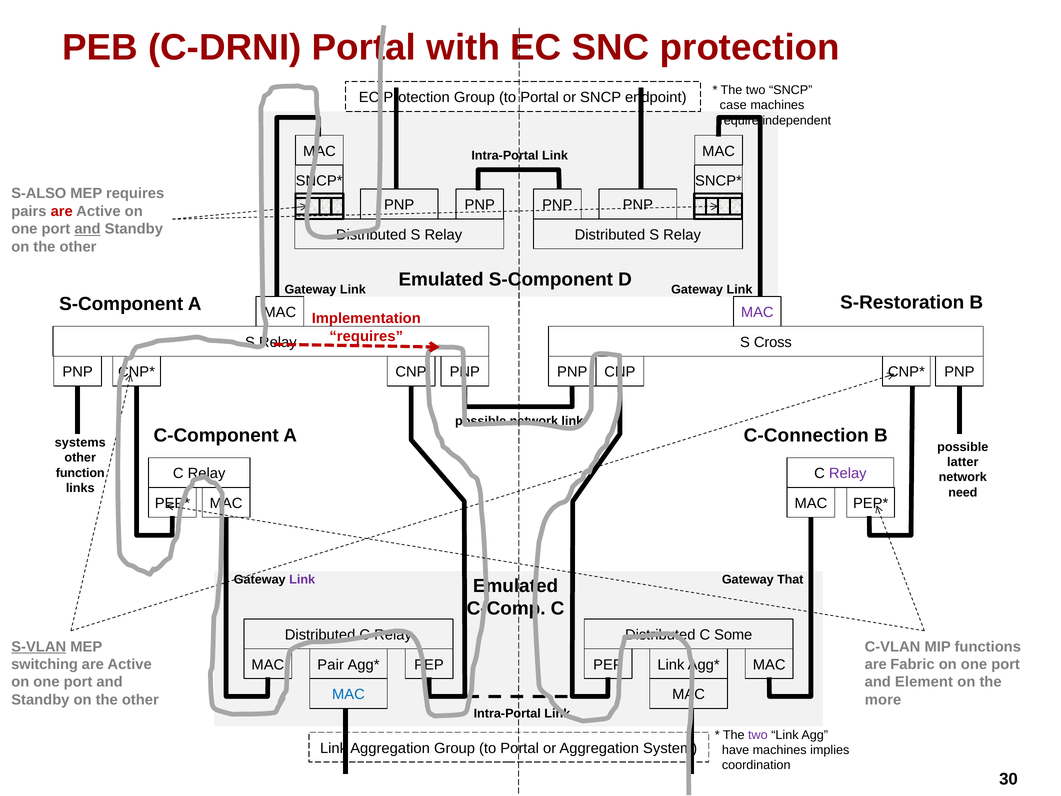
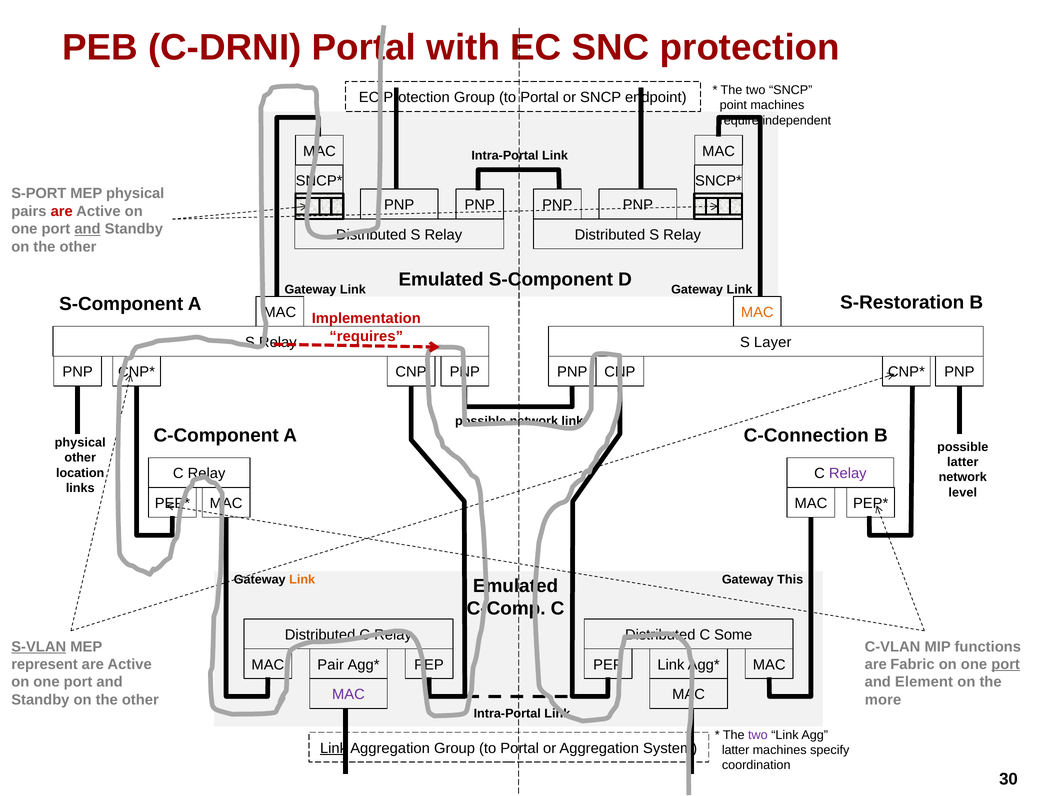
case: case -> point (733, 105)
S-ALSO: S-ALSO -> S-PORT (39, 194)
MEP requires: requires -> physical (135, 194)
MAC colour: purple -> orange (757, 312)
Cross: Cross -> Layer (773, 342)
systems: systems -> physical (80, 442)
function: function -> location (80, 473)
need: need -> level (963, 492)
Link colour: purple -> orange (302, 579)
That: That -> This (790, 579)
switching: switching -> represent (45, 664)
port underline: none -> present (1006, 664)
MAC colour: blue -> purple (348, 694)
Link underline: none -> present (334, 748)
have: have -> latter (736, 750)
implies: implies -> specify (830, 750)
